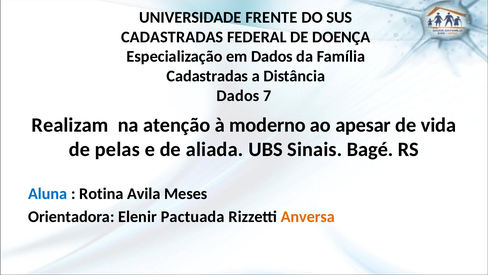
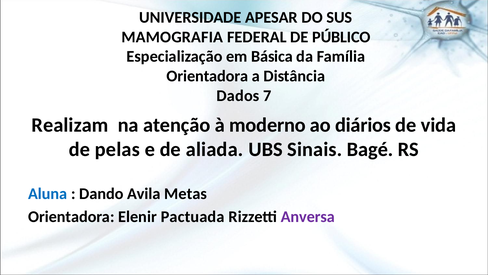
FRENTE: FRENTE -> APESAR (271, 17)
CADASTRADAS: CADASTRADAS -> MAMOGRAFIA (172, 37)
DOENÇA: DOENÇA -> PÚBLICO (341, 37)
em Dados: Dados -> Básica (272, 56)
Cadastradas: Cadastradas -> Orientadora (207, 76)
apesar: apesar -> diários (363, 125)
Rotina: Rotina -> Dando (101, 194)
Meses: Meses -> Metas (186, 194)
Anversa colour: orange -> purple (308, 216)
